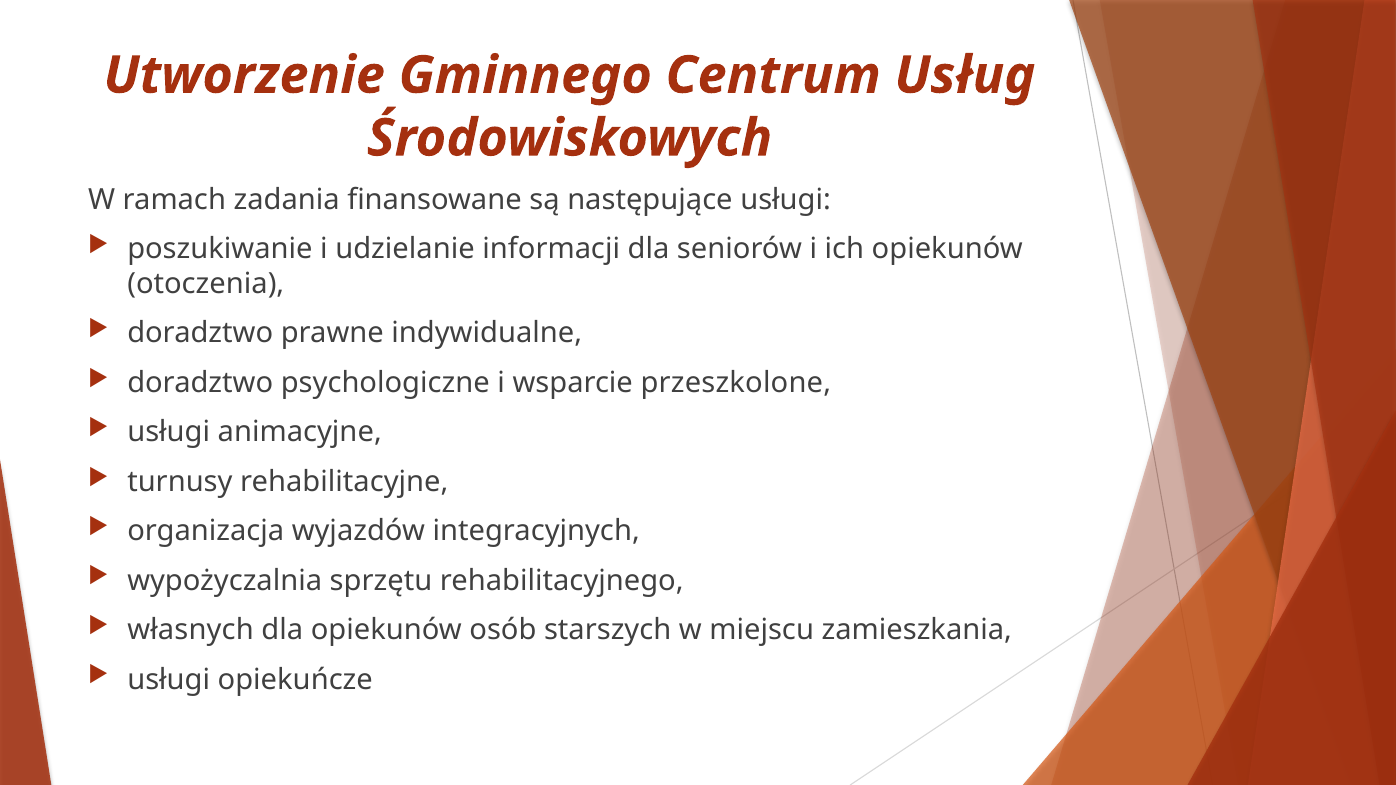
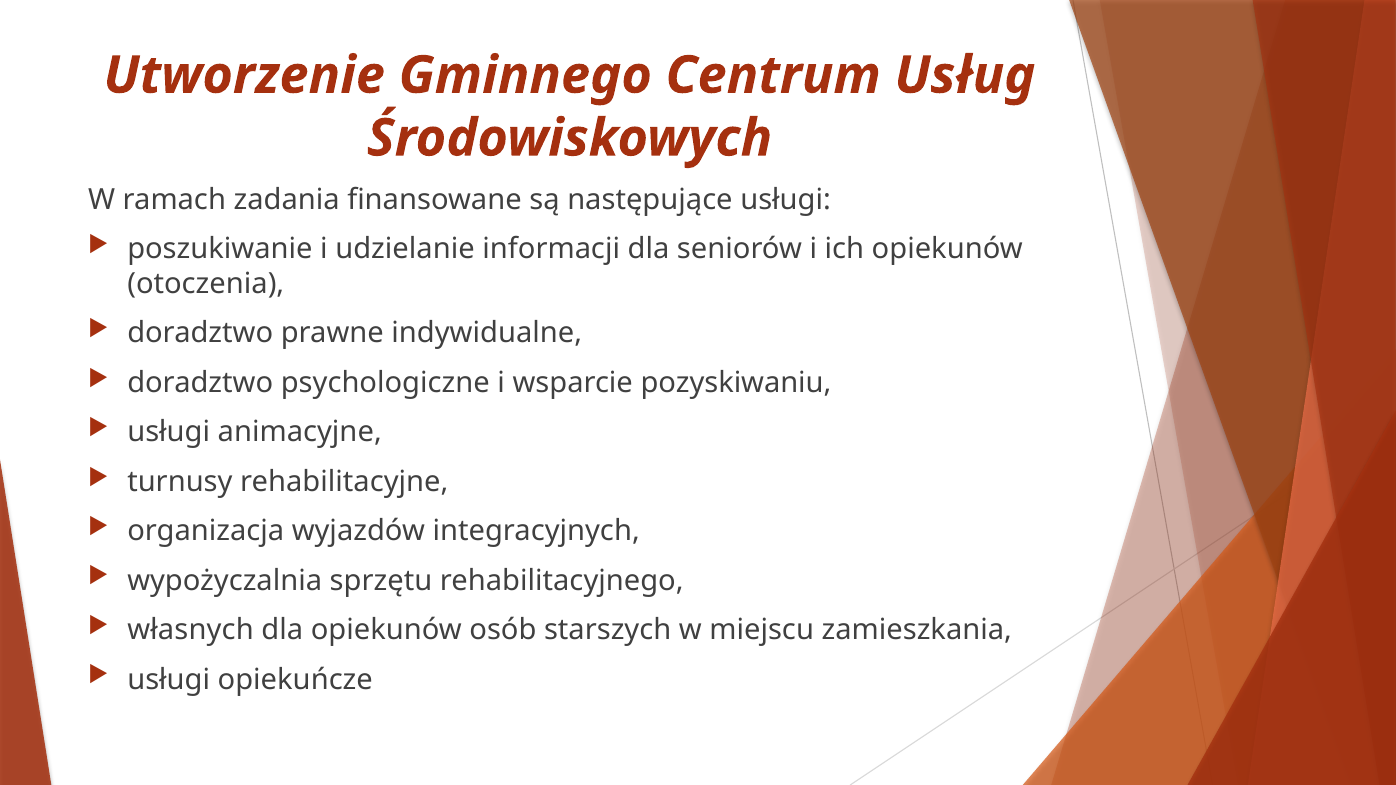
przeszkolone: przeszkolone -> pozyskiwaniu (736, 383)
